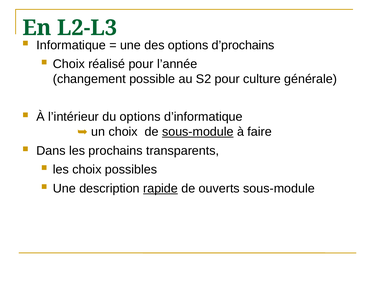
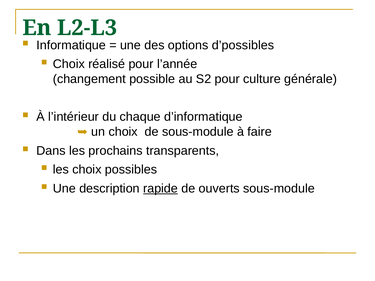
d’prochains: d’prochains -> d’possibles (243, 45)
du options: options -> chaque (140, 117)
sous-module underline: present -> none (198, 132)
